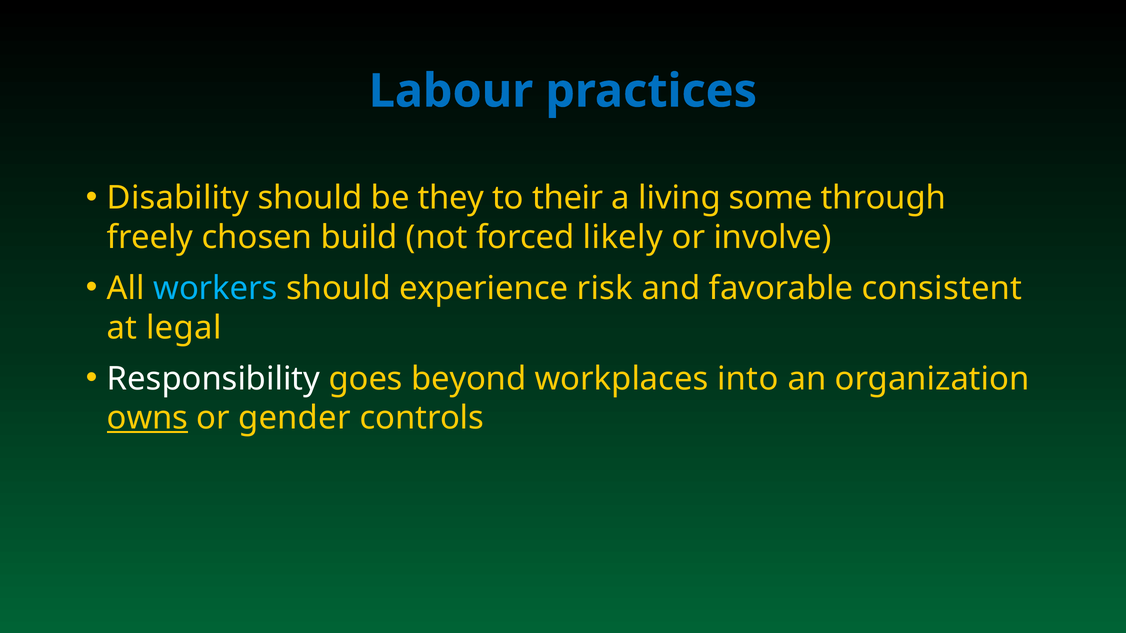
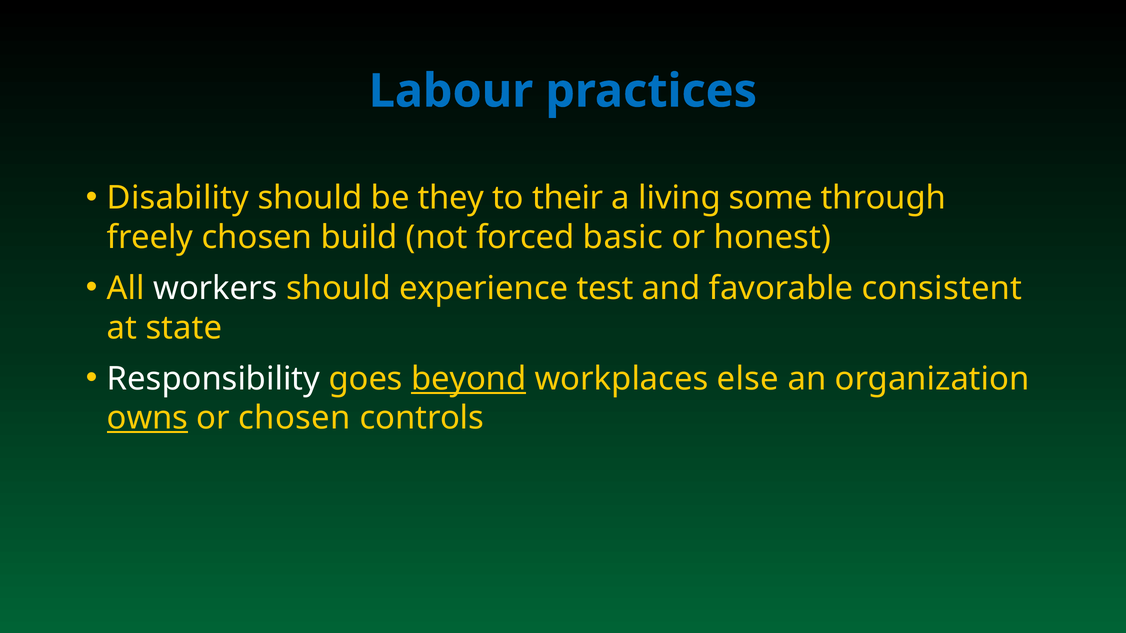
likely: likely -> basic (623, 238)
involve: involve -> honest (772, 238)
workers colour: light blue -> white (215, 289)
risk: risk -> test (605, 289)
legal: legal -> state (184, 328)
beyond underline: none -> present (469, 379)
into: into -> else (748, 379)
or gender: gender -> chosen (294, 418)
